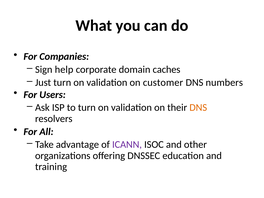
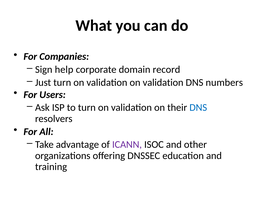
caches: caches -> record (166, 70)
validation on customer: customer -> validation (163, 82)
DNS colour: orange -> blue (198, 108)
